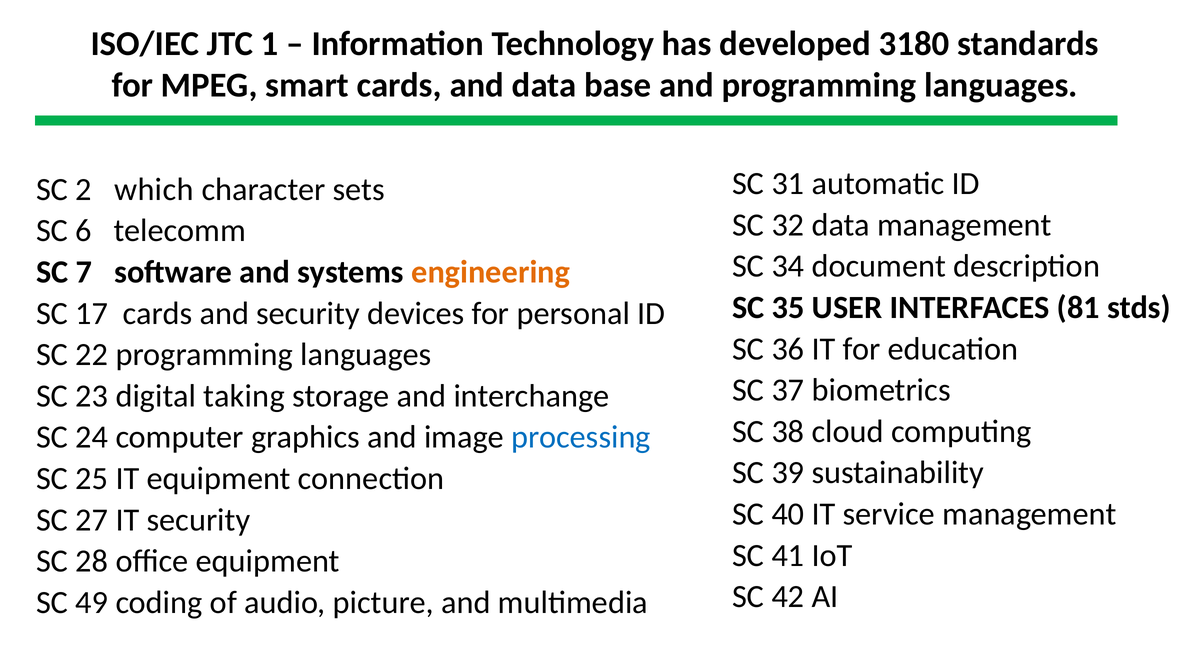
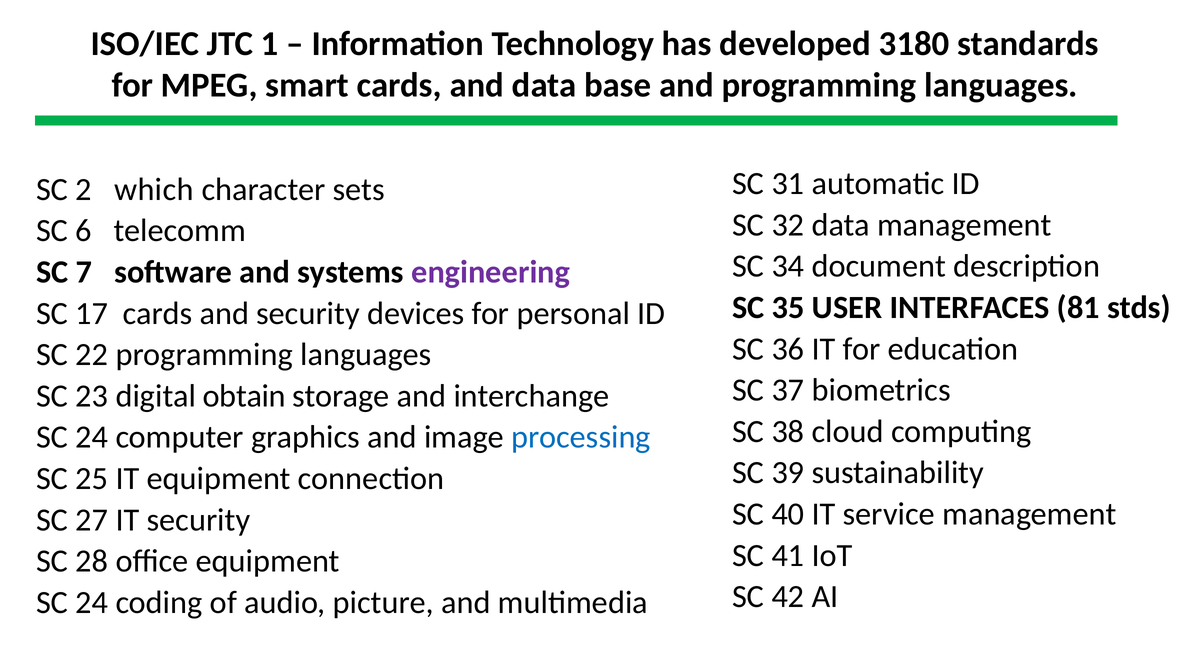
engineering colour: orange -> purple (491, 272)
taking: taking -> obtain (244, 396)
49: 49 -> 24 (92, 602)
